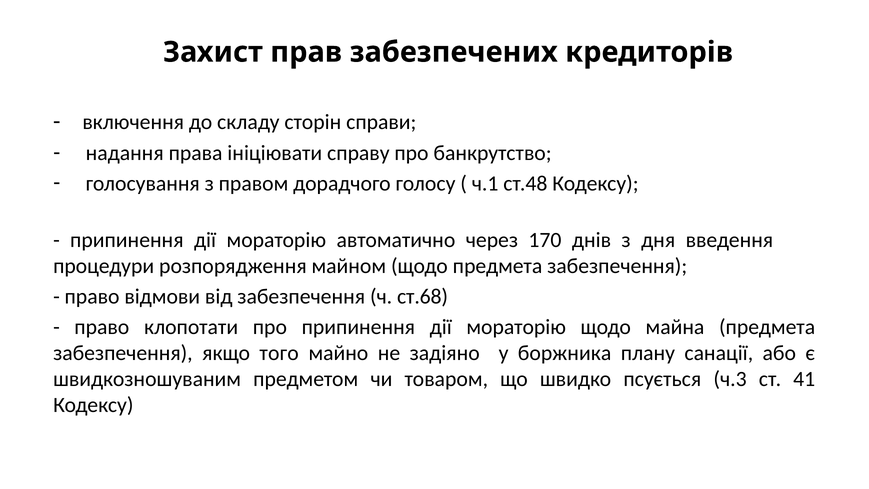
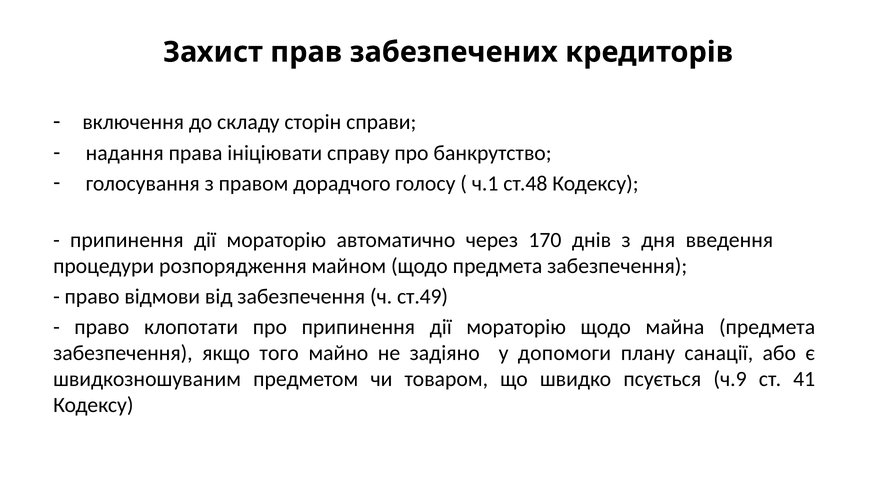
ст.68: ст.68 -> ст.49 (423, 296)
боржника: боржника -> допомоги (564, 353)
ч.3: ч.3 -> ч.9 (730, 379)
